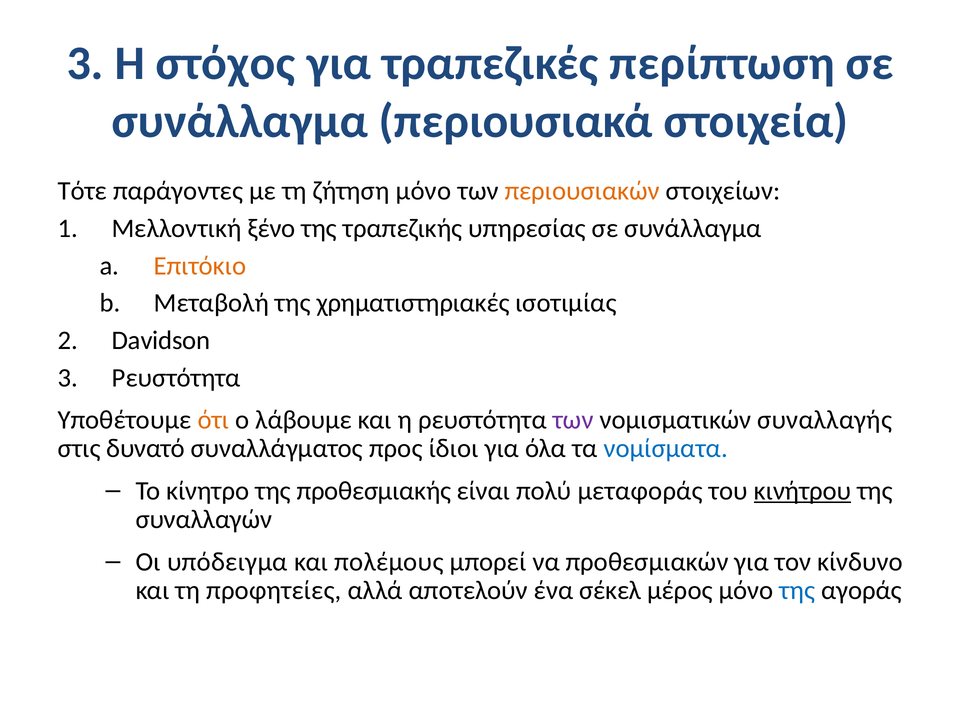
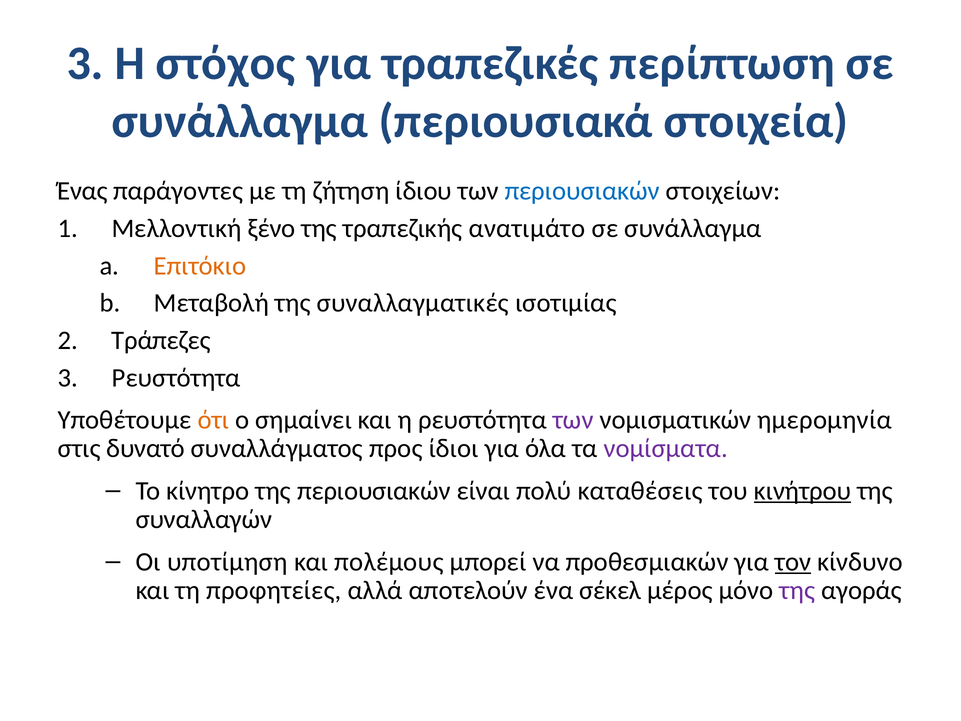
Τότε: Τότε -> Ένας (82, 191)
ζήτηση μόνο: μόνο -> ίδιου (424, 191)
περιουσιακών colour: orange -> blue (582, 191)
υπηρεσίας: υπηρεσίας -> ανατιμάτο (527, 228)
χρηματιστηριακές: χρηματιστηριακές -> συναλλαγματικές (413, 303)
Davidson: Davidson -> Τράπεζες (161, 340)
λάβουμε: λάβουμε -> σημαίνει (304, 420)
συναλλαγής: συναλλαγής -> ημερομηνία (825, 420)
νομίσματα colour: blue -> purple (666, 448)
της προθεσμιακής: προθεσμιακής -> περιουσιακών (374, 491)
μεταφοράς: μεταφοράς -> καταθέσεις (640, 491)
υπόδειγμα: υπόδειγμα -> υποτίμηση (227, 562)
τον underline: none -> present (793, 562)
της colour: blue -> purple (797, 590)
